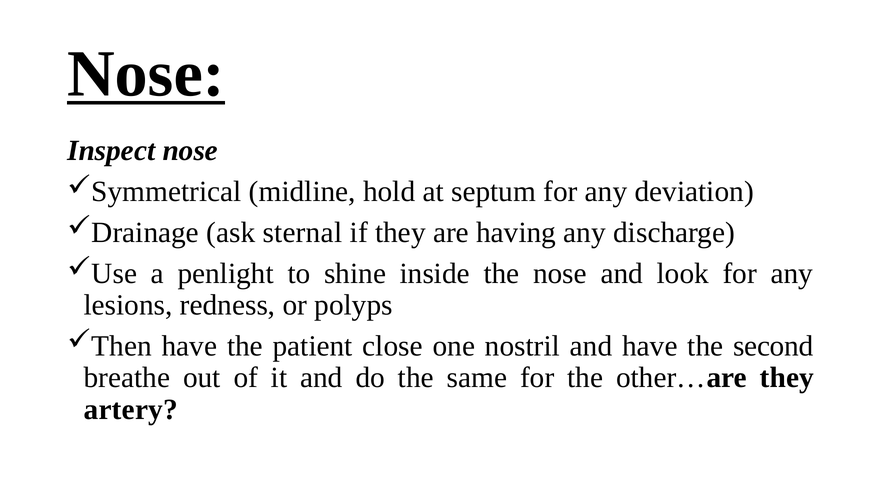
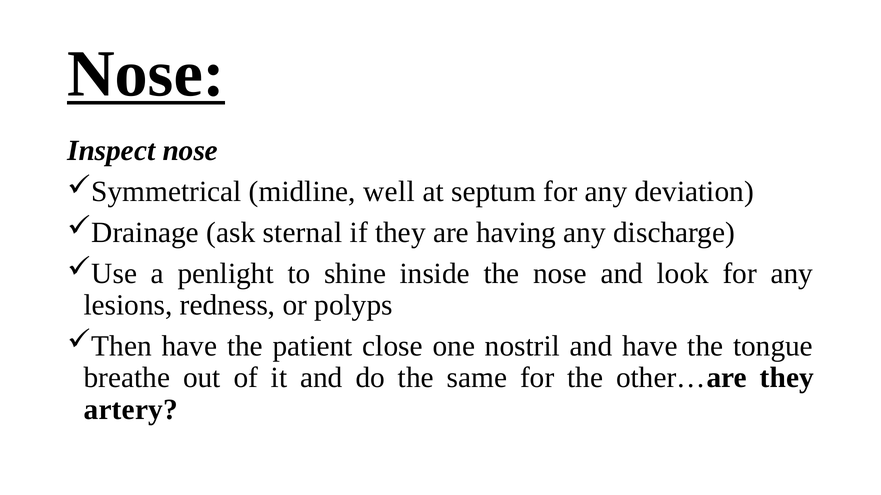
hold: hold -> well (389, 192)
second: second -> tongue (773, 346)
